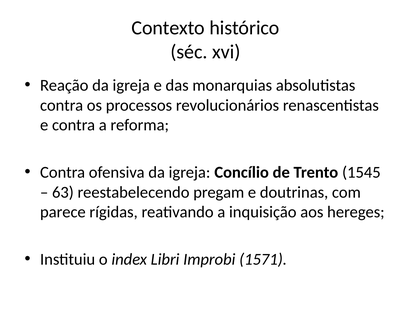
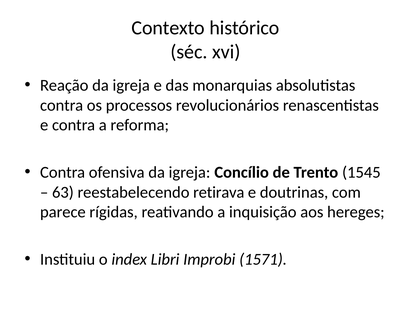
pregam: pregam -> retirava (219, 192)
